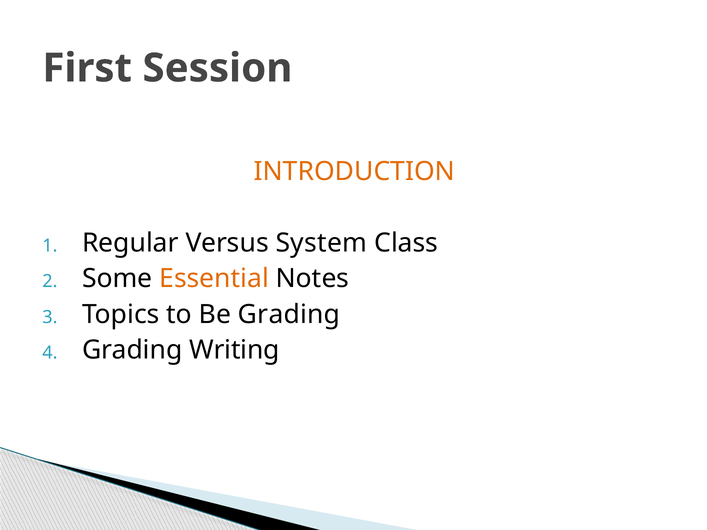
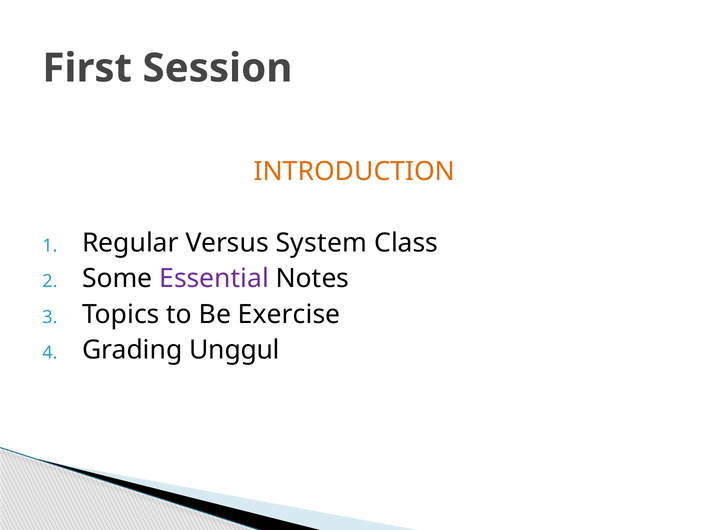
Essential colour: orange -> purple (214, 279)
Be Grading: Grading -> Exercise (289, 315)
Writing: Writing -> Unggul (234, 350)
